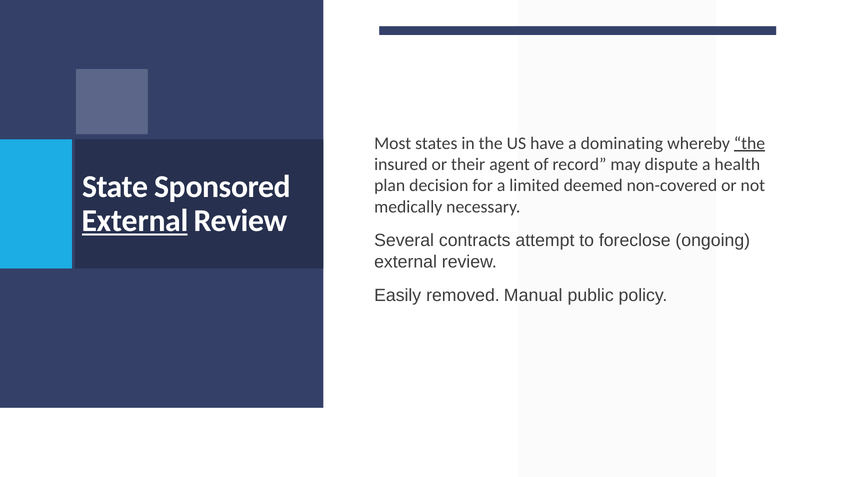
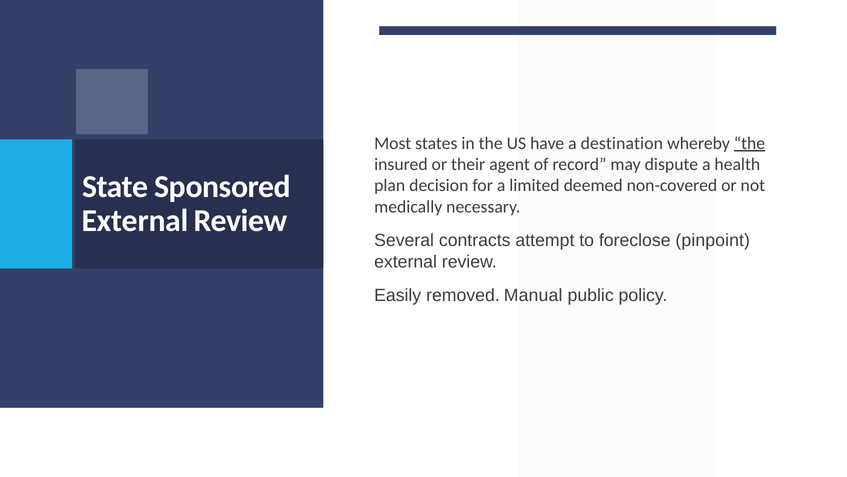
dominating: dominating -> destination (622, 143)
External underline: present -> none (135, 221)
ongoing: ongoing -> pinpoint (713, 240)
